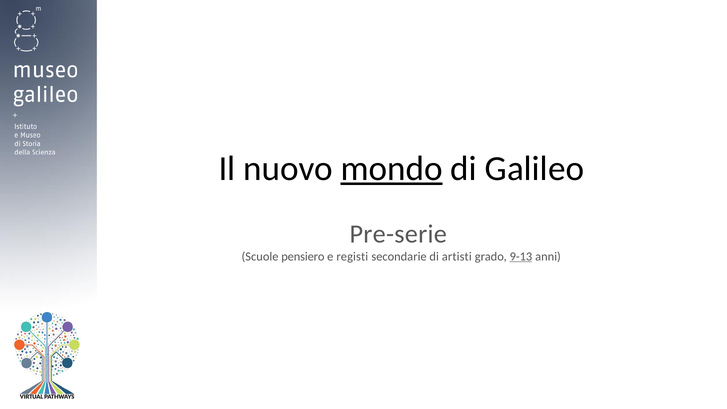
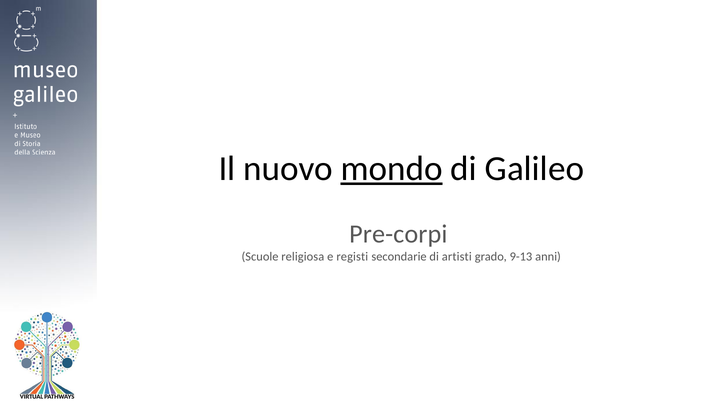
Pre-serie: Pre-serie -> Pre-corpi (398, 234)
pensiero: pensiero -> religiosa (303, 256)
9-13 underline: present -> none (521, 256)
